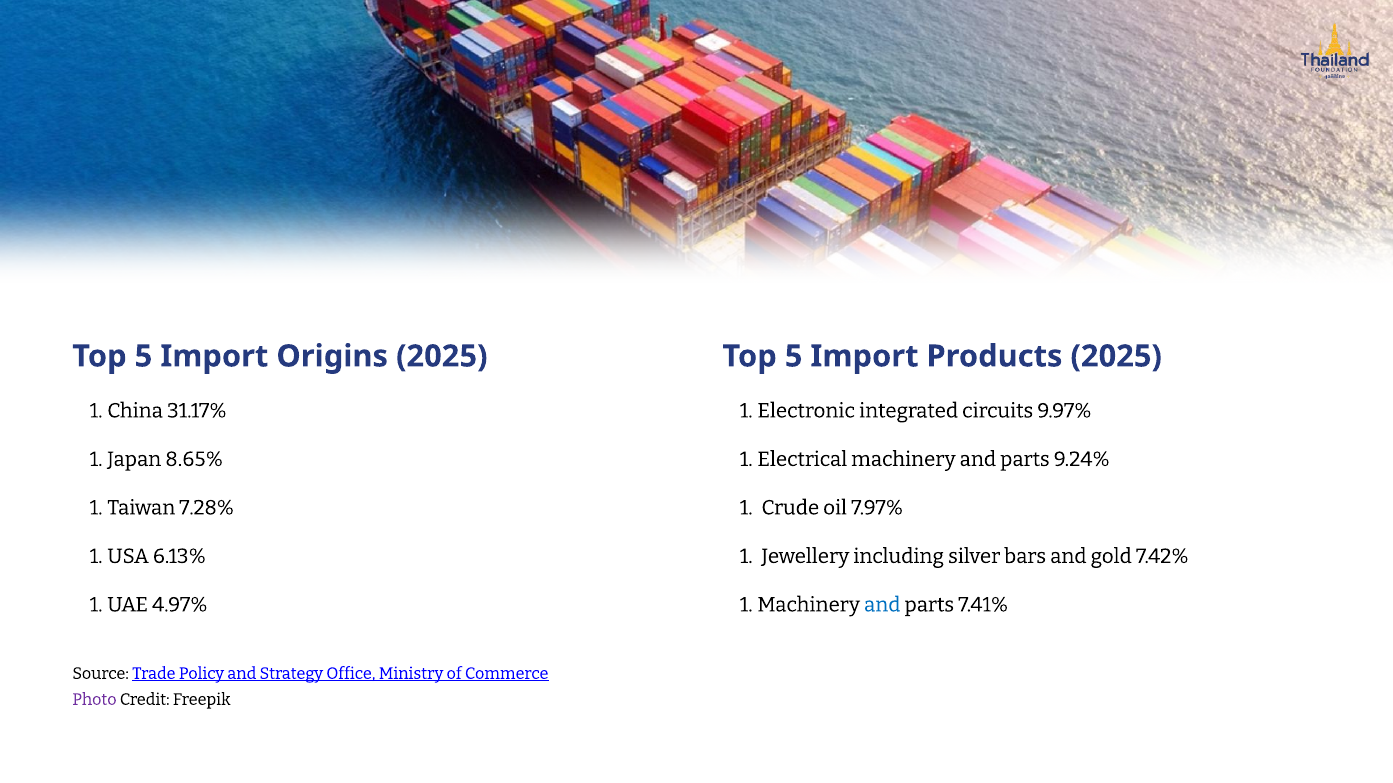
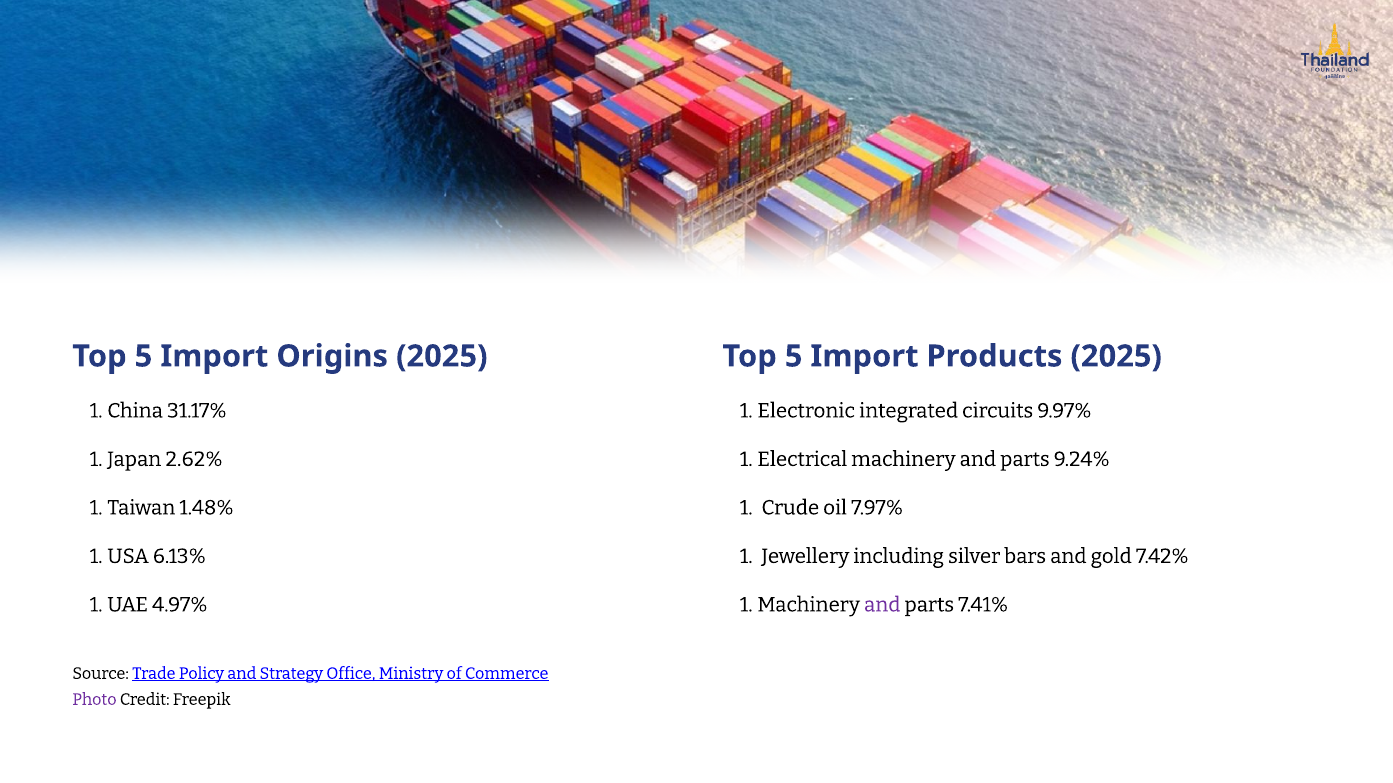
8.65%: 8.65% -> 2.62% (194, 460)
7.28%: 7.28% -> 1.48% (207, 508)
and colour: blue -> purple (882, 605)
